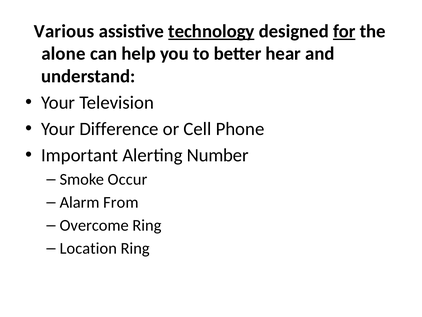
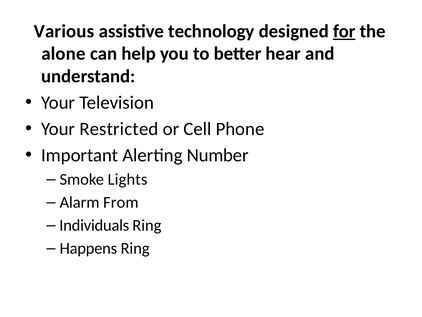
technology underline: present -> none (211, 31)
Difference: Difference -> Restricted (119, 129)
Occur: Occur -> Lights (127, 179)
Overcome: Overcome -> Individuals (94, 225)
Location: Location -> Happens (88, 248)
